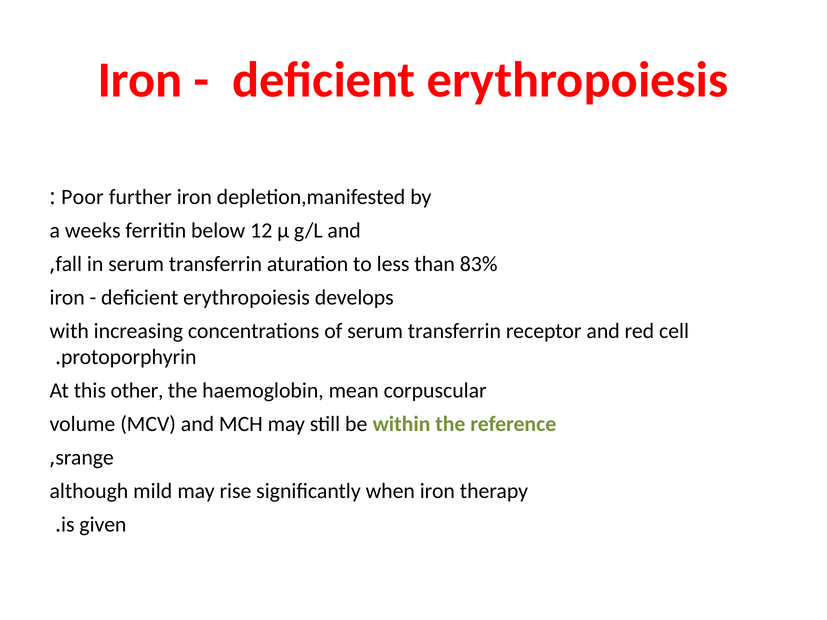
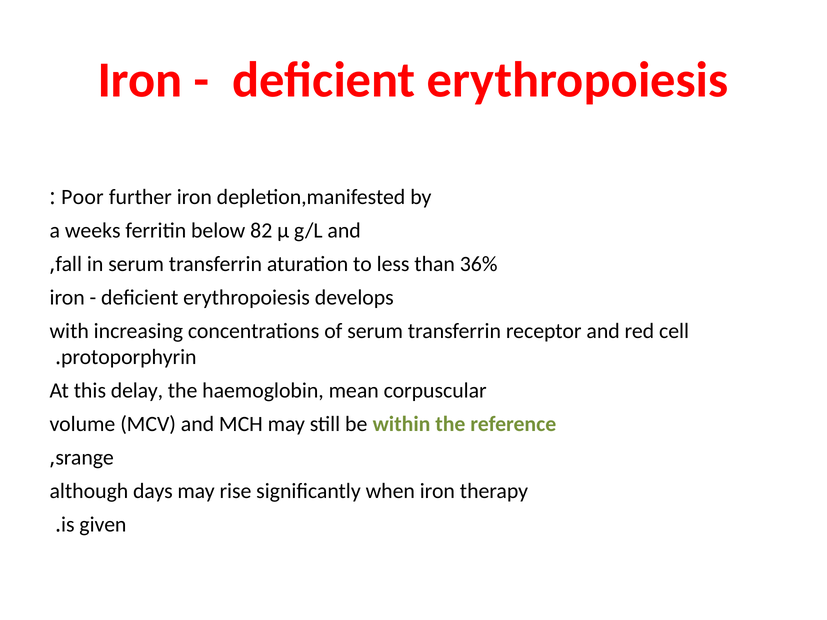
12: 12 -> 82 (261, 231)
83%: 83% -> 36% (479, 264)
other: other -> delay (137, 391)
mild: mild -> days (153, 491)
